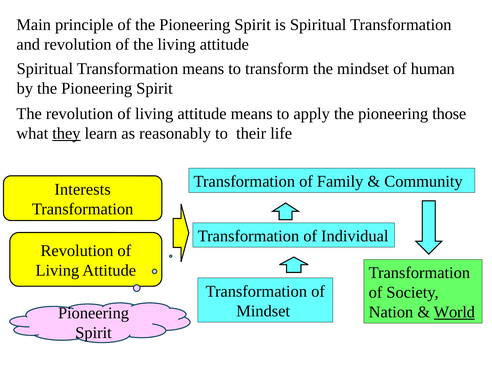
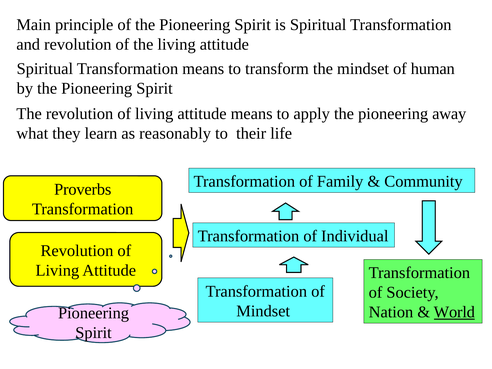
those: those -> away (449, 114)
they underline: present -> none (66, 134)
Interests: Interests -> Proverbs (83, 189)
